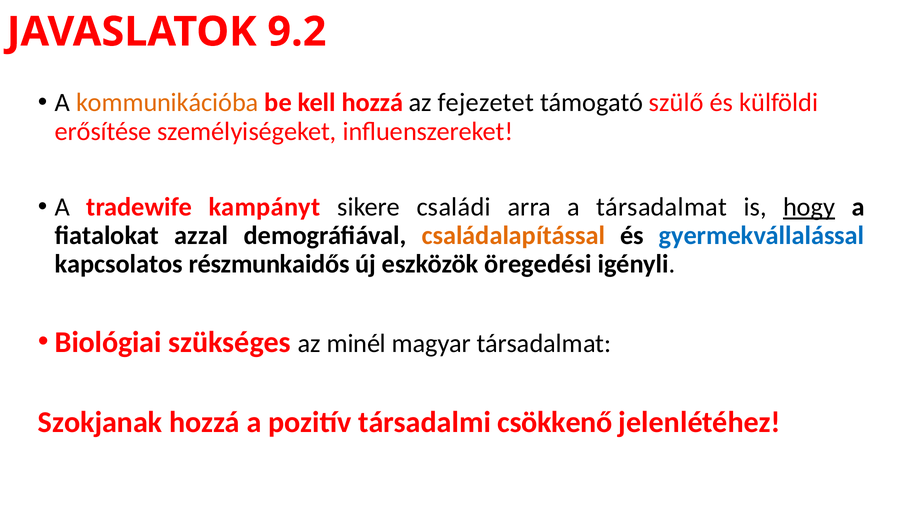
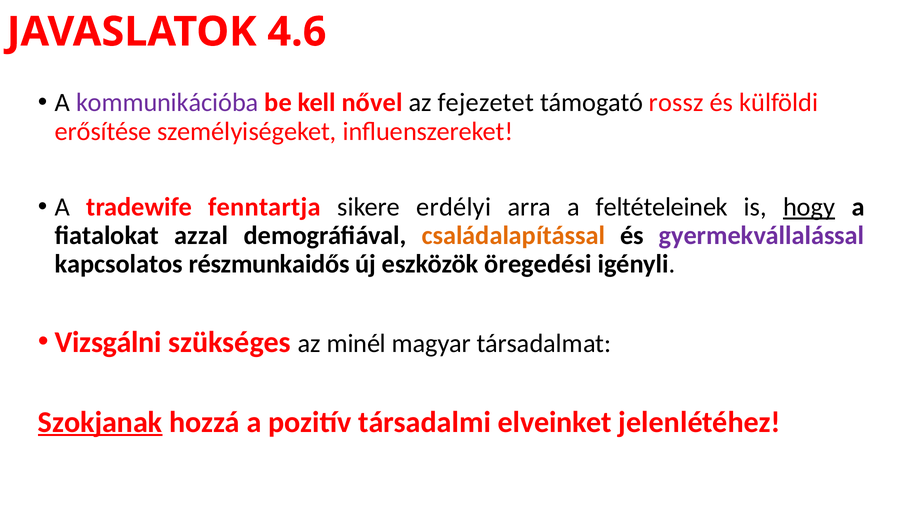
9.2: 9.2 -> 4.6 (297, 32)
kommunikációba colour: orange -> purple (167, 103)
kell hozzá: hozzá -> nővel (372, 103)
szülő: szülő -> rossz (676, 103)
kampányt: kampányt -> fenntartja (264, 207)
családi: családi -> erdélyi (454, 207)
a társadalmat: társadalmat -> feltételeinek (662, 207)
gyermekvállalással colour: blue -> purple (762, 235)
Biológiai: Biológiai -> Vizsgálni (108, 342)
Szokjanak underline: none -> present (100, 422)
csökkenő: csökkenő -> elveinket (555, 422)
